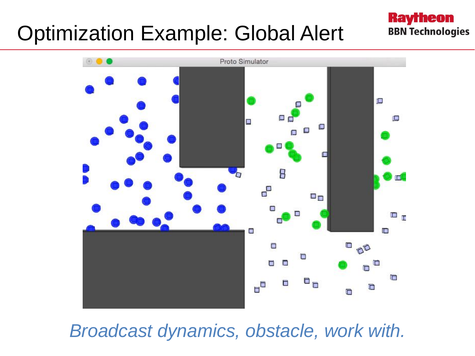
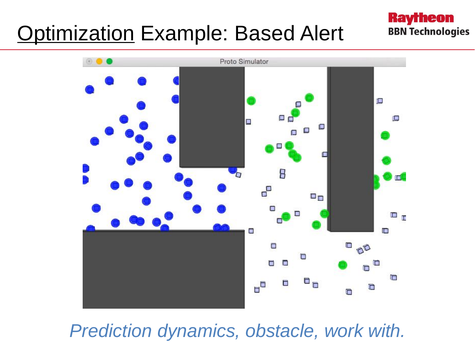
Optimization underline: none -> present (76, 33)
Global: Global -> Based (265, 33)
Broadcast: Broadcast -> Prediction (111, 331)
